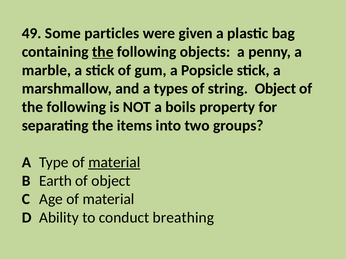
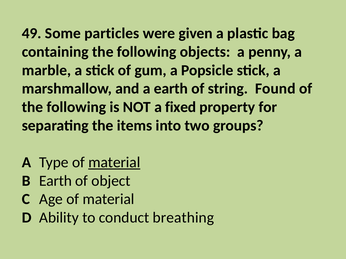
the underline: present -> none (103, 52)
a types: types -> earth (171, 89)
string Object: Object -> Found (275, 89)
boils: boils -> fixed (181, 107)
